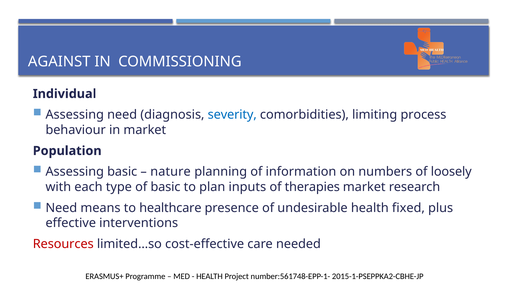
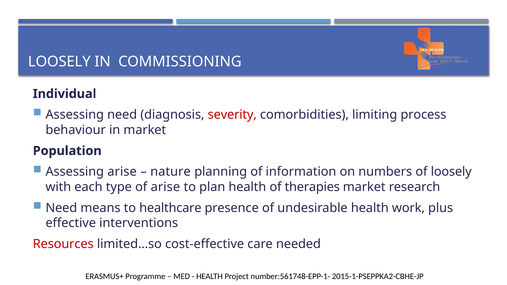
AGAINST: AGAINST -> LOOSELY (59, 62)
severity colour: blue -> red (232, 115)
Assessing basic: basic -> arise (122, 172)
of basic: basic -> arise (165, 187)
plan inputs: inputs -> health (247, 187)
fixed: fixed -> work (408, 208)
